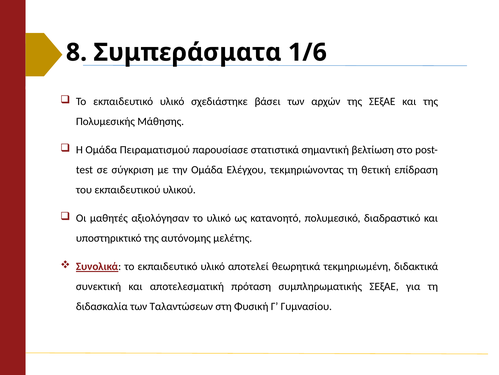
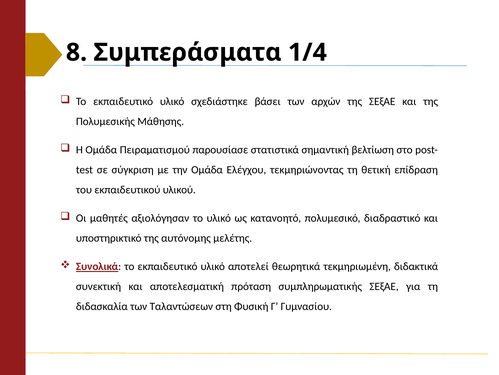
1/6: 1/6 -> 1/4 (307, 52)
